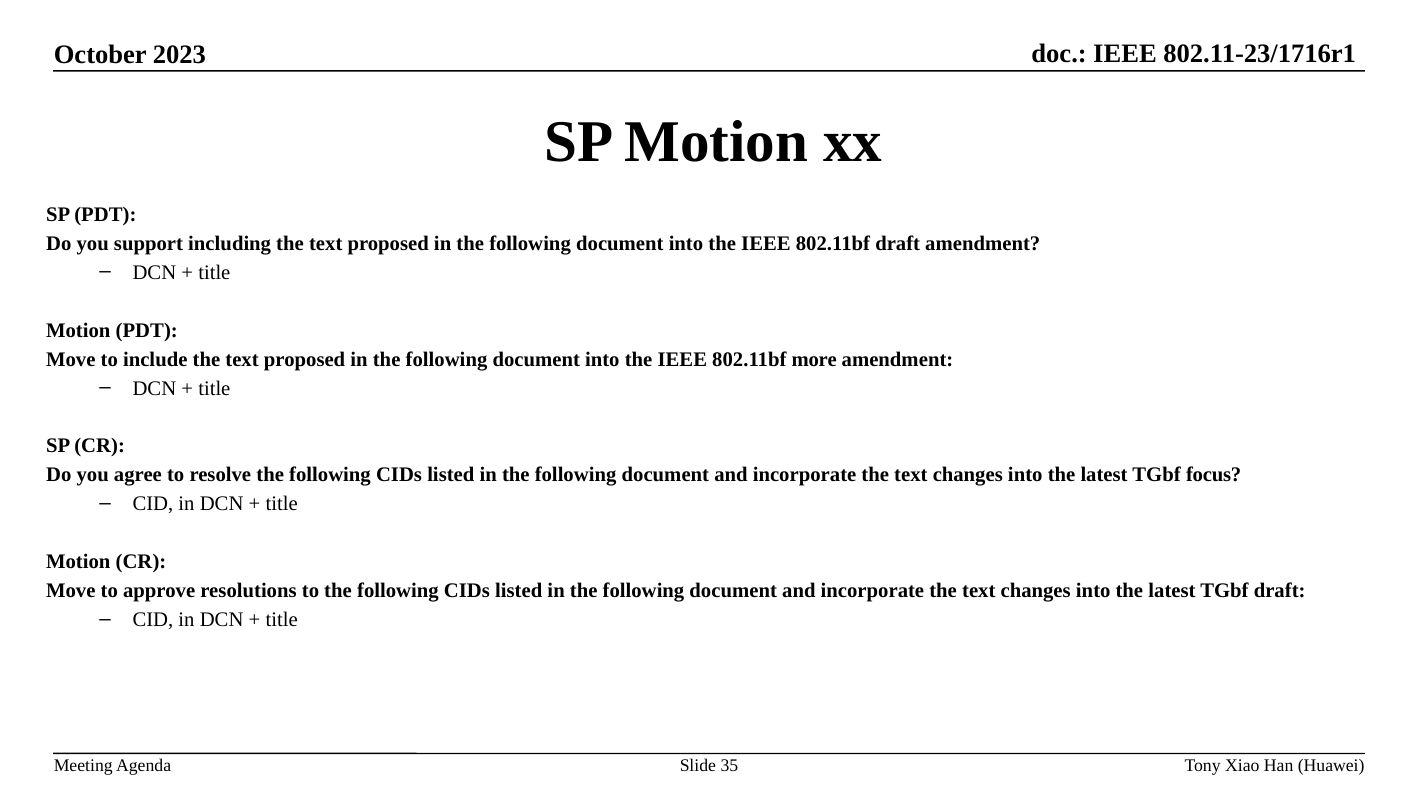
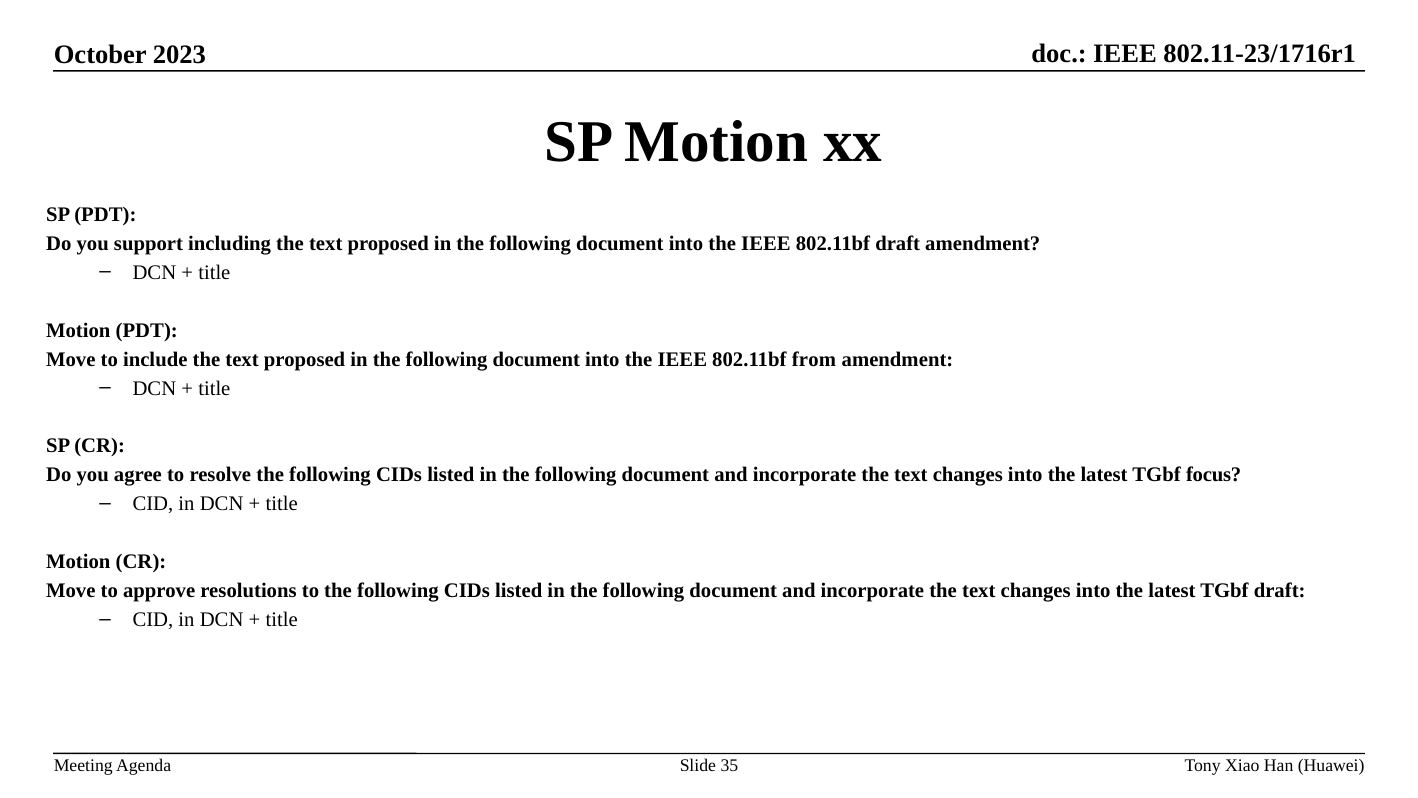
more: more -> from (814, 359)
